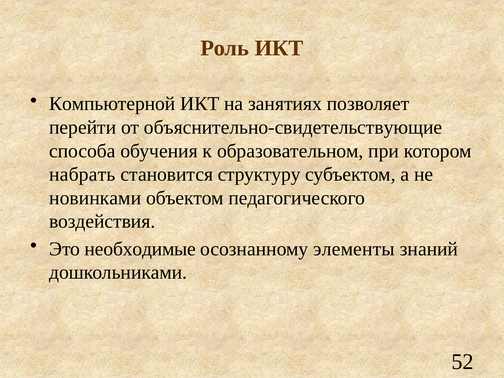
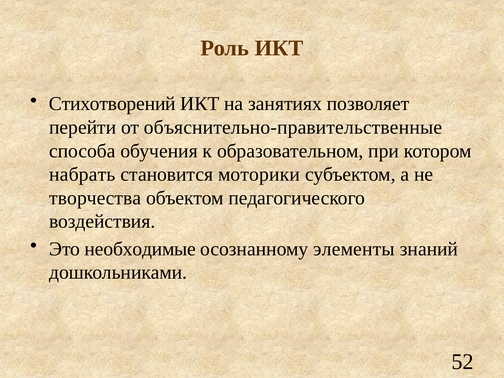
Компьютерной: Компьютерной -> Стихотворений (112, 104)
объяснительно-свидетельствующие: объяснительно-свидетельствующие -> объяснительно-правительственные (293, 127)
структуру: структуру -> моторики (259, 174)
новинками: новинками -> творчества (95, 198)
